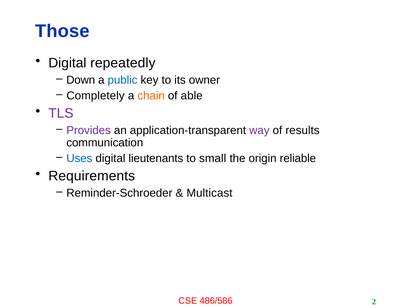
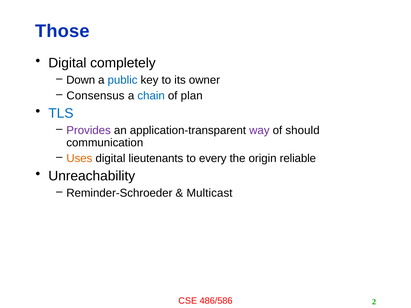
repeatedly: repeatedly -> completely (123, 63)
Completely: Completely -> Consensus (96, 96)
chain colour: orange -> blue (151, 96)
able: able -> plan (192, 96)
TLS colour: purple -> blue (61, 113)
results: results -> should (303, 130)
Uses colour: blue -> orange (79, 159)
small: small -> every (213, 159)
Requirements: Requirements -> Unreachability (92, 176)
